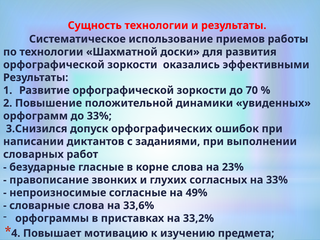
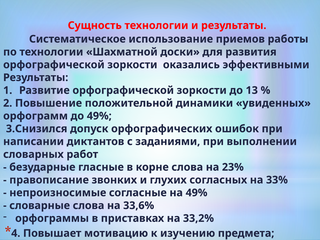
70: 70 -> 13 (252, 90)
до 33%: 33% -> 49% (99, 116)
